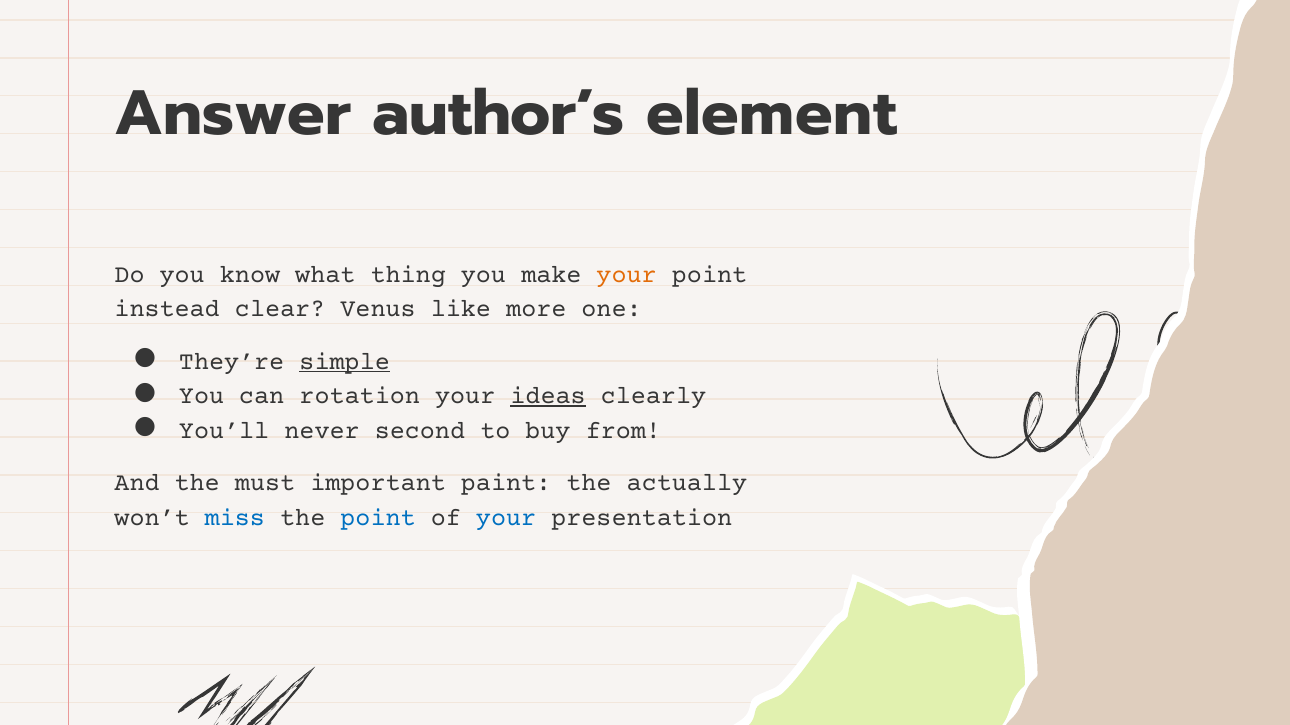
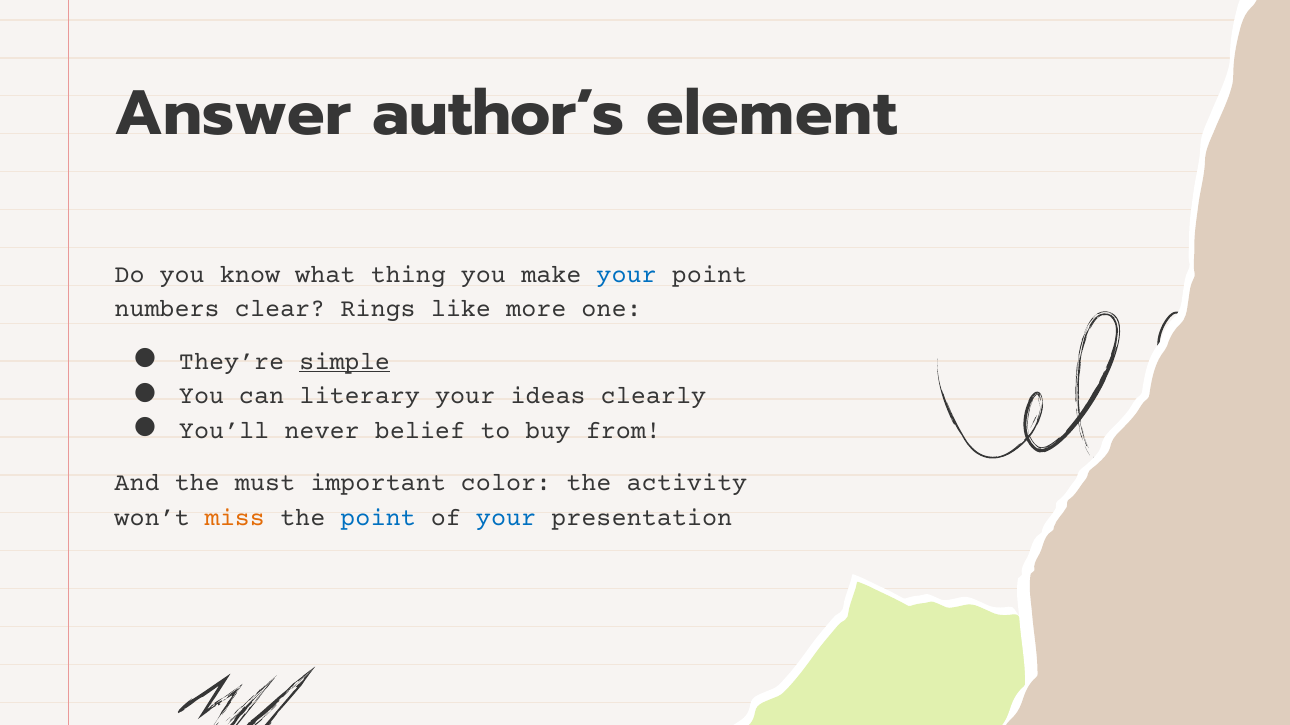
your colour: orange -> blue (627, 274)
instead: instead -> numbers (167, 309)
Venus: Venus -> Rings (378, 309)
rotation: rotation -> literary (360, 396)
ideas underline: present -> none (548, 396)
second: second -> belief (420, 430)
paint: paint -> color (506, 483)
actually: actually -> activity (687, 483)
miss colour: blue -> orange (235, 517)
